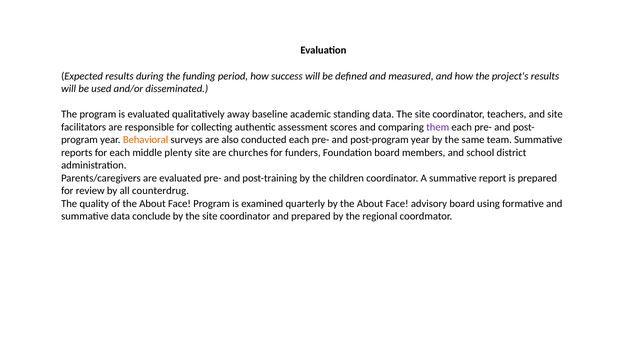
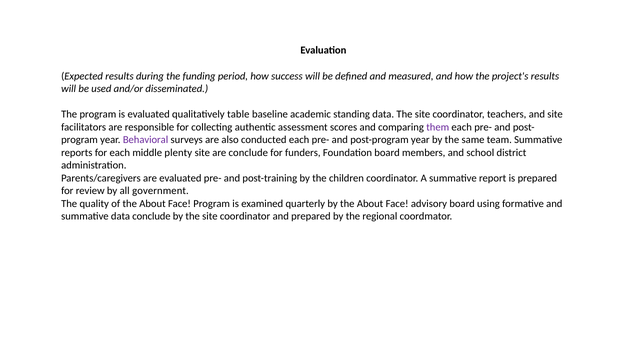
away: away -> table (238, 114)
Behavioral colour: orange -> purple (146, 140)
are churches: churches -> conclude (248, 153)
counterdrug: counterdrug -> government (160, 191)
